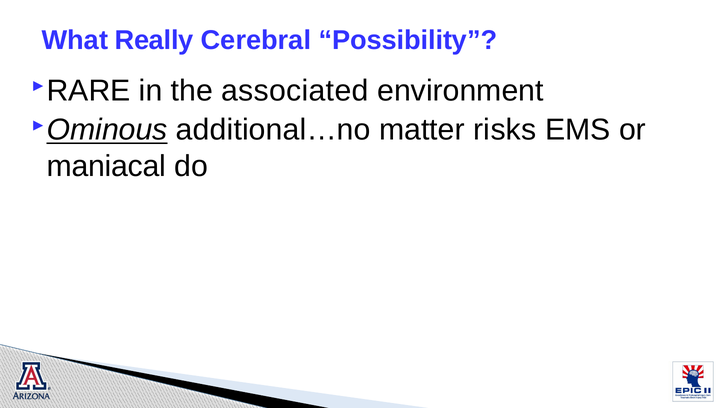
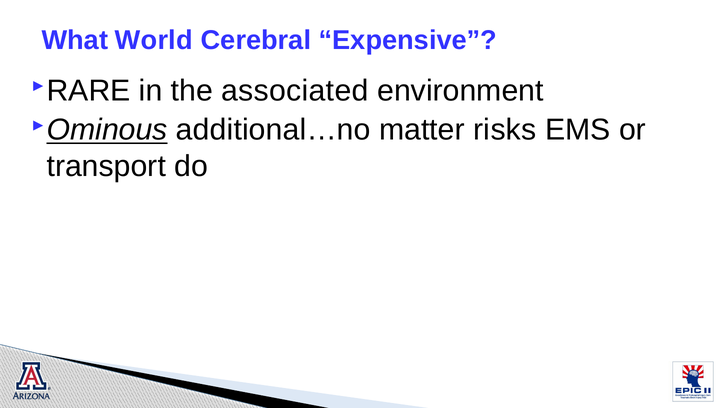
Really: Really -> World (154, 40)
Possibility: Possibility -> Expensive (408, 40)
maniacal: maniacal -> transport (106, 166)
